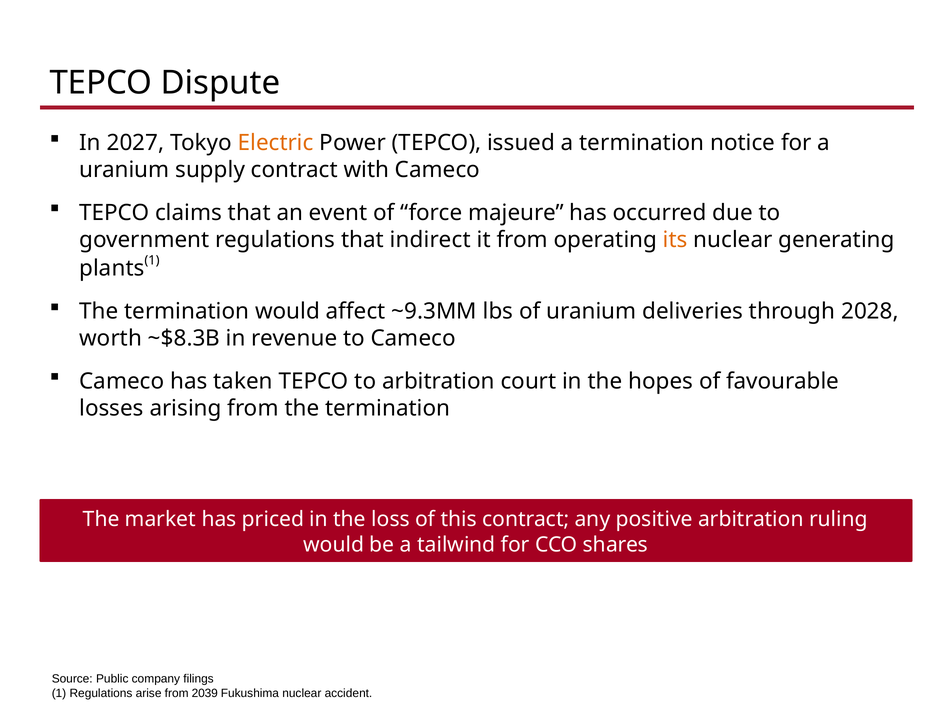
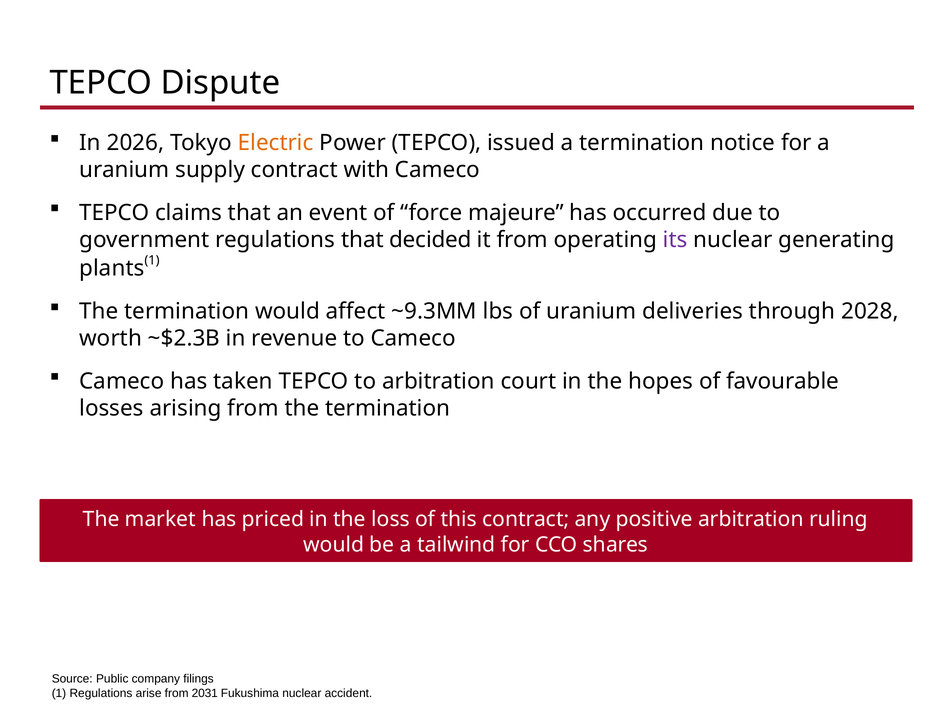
2027: 2027 -> 2026 (135, 143)
indirect: indirect -> decided (430, 240)
its colour: orange -> purple (675, 240)
~$8.3B: ~$8.3B -> ~$2.3B (184, 338)
2039: 2039 -> 2031 (205, 693)
